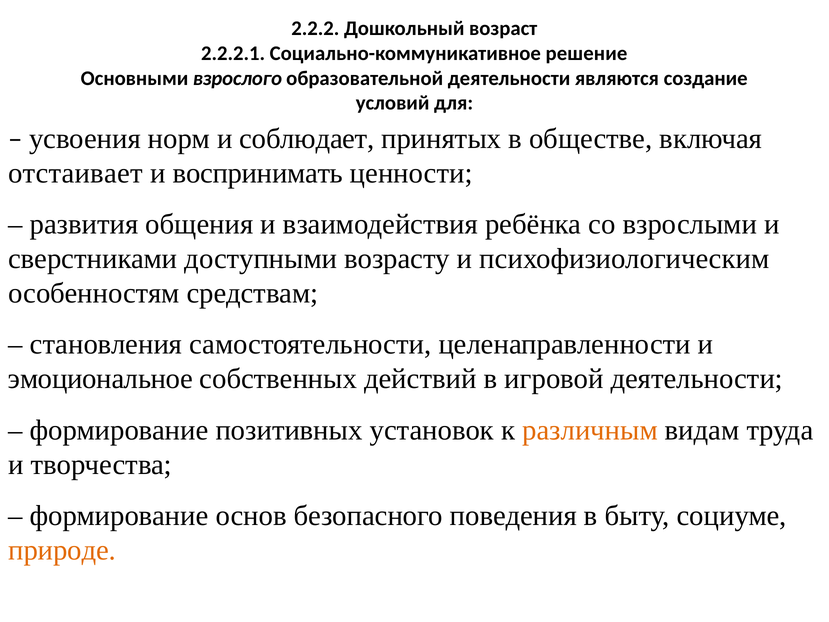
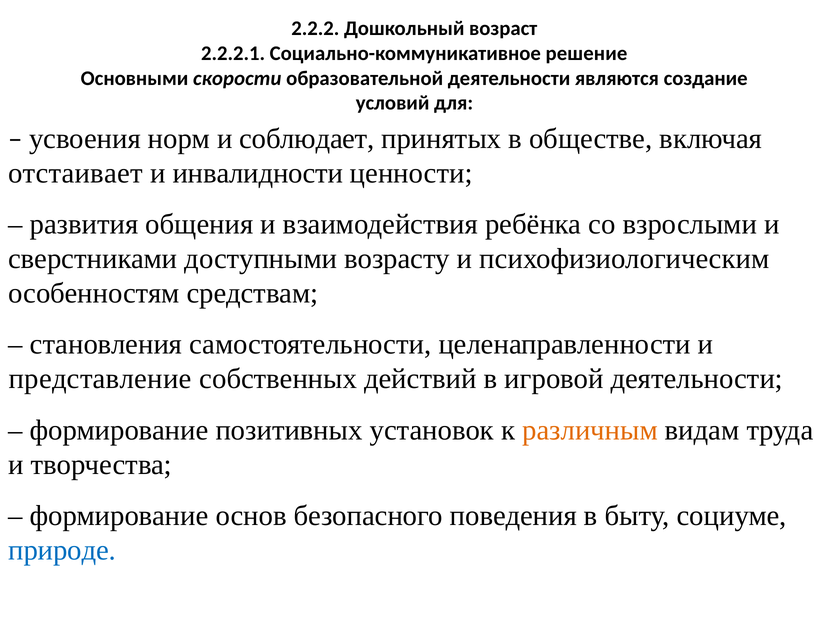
взрослого: взрослого -> скорости (237, 78)
воспринимать: воспринимать -> инвалидности (258, 173)
эмоциональное: эмоциональное -> представление (100, 379)
природе colour: orange -> blue (62, 550)
